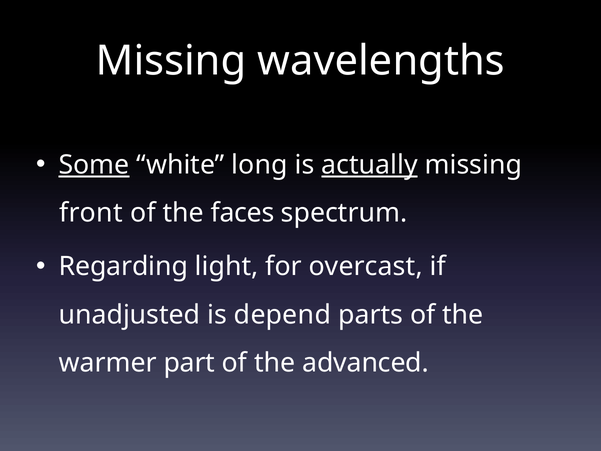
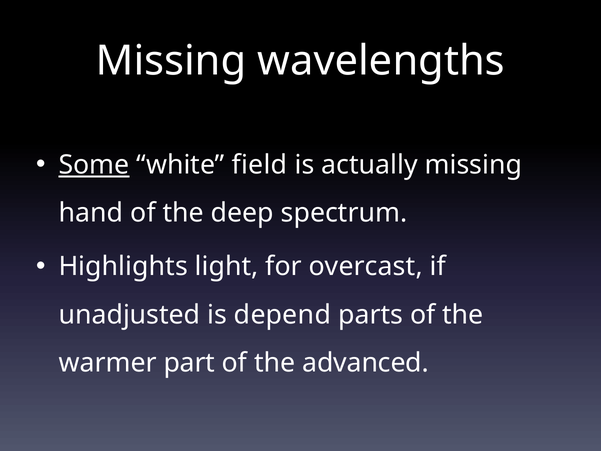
long: long -> field (259, 165)
actually underline: present -> none (370, 165)
front: front -> hand (91, 213)
faces: faces -> deep (242, 213)
Regarding: Regarding -> Highlights (123, 266)
